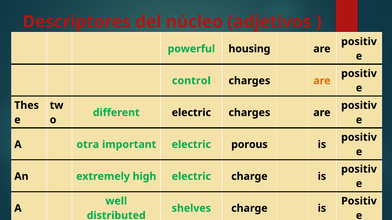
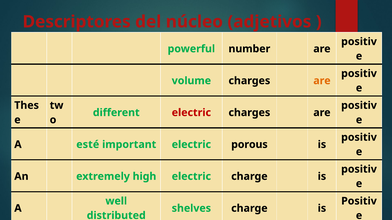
housing: housing -> number (249, 49)
control: control -> volume (191, 81)
electric colour: black -> red (191, 113)
otra: otra -> esté (88, 145)
